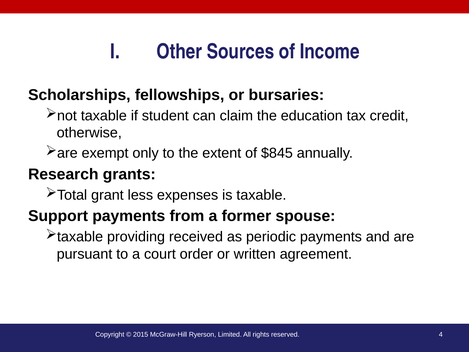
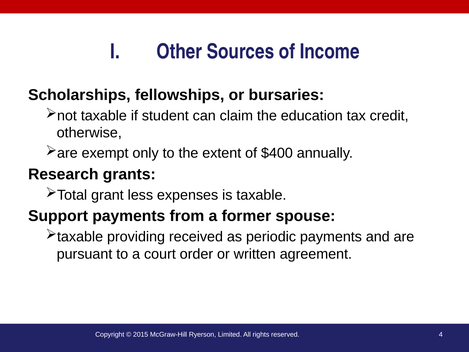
$845: $845 -> $400 (277, 153)
